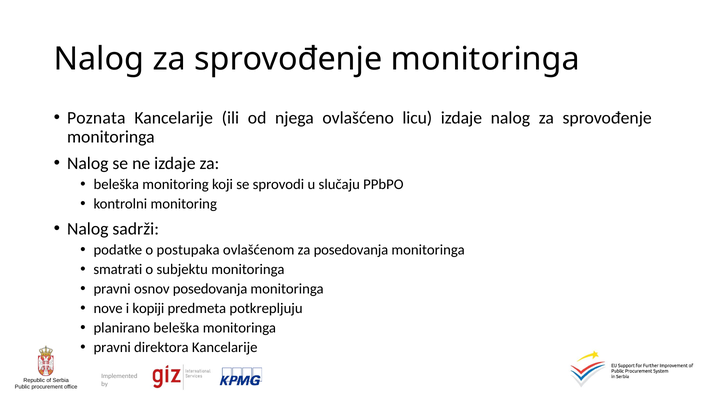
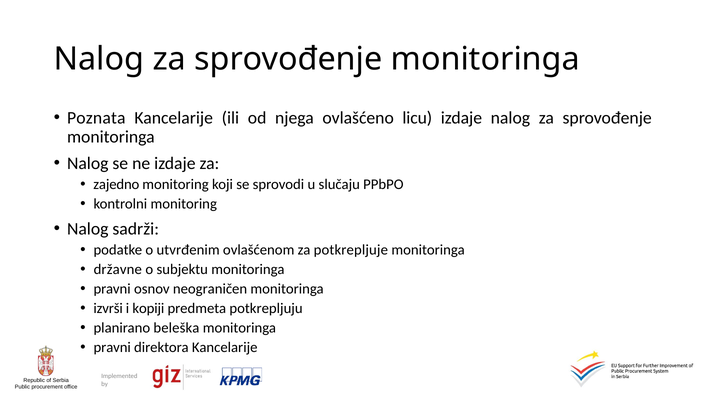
beleška: beleška -> zajedno (116, 184)
postupaka: postupaka -> utvrđenim (188, 250)
za posedovanja: posedovanja -> potkrepljuje (351, 250)
smatrati: smatrati -> državne (118, 269)
osnov posedovanja: posedovanja -> neograničen (210, 289)
nove: nove -> izvrši (108, 309)
